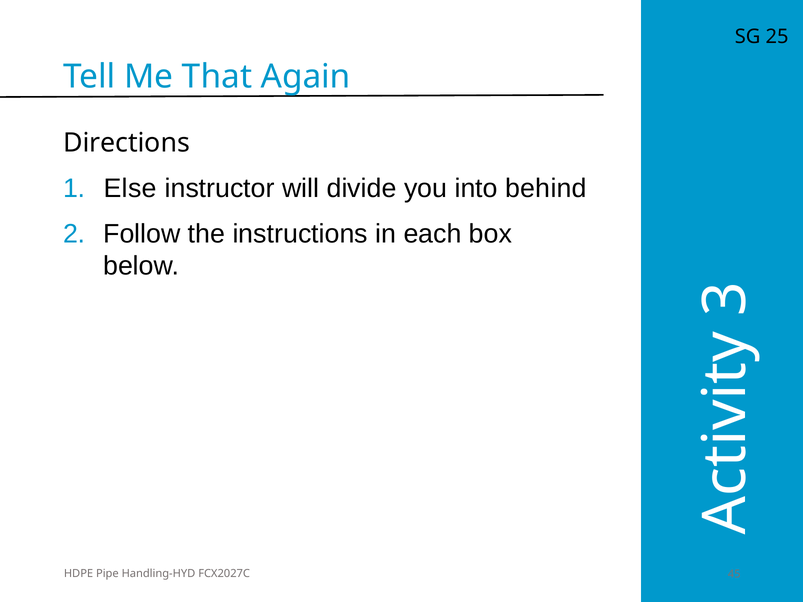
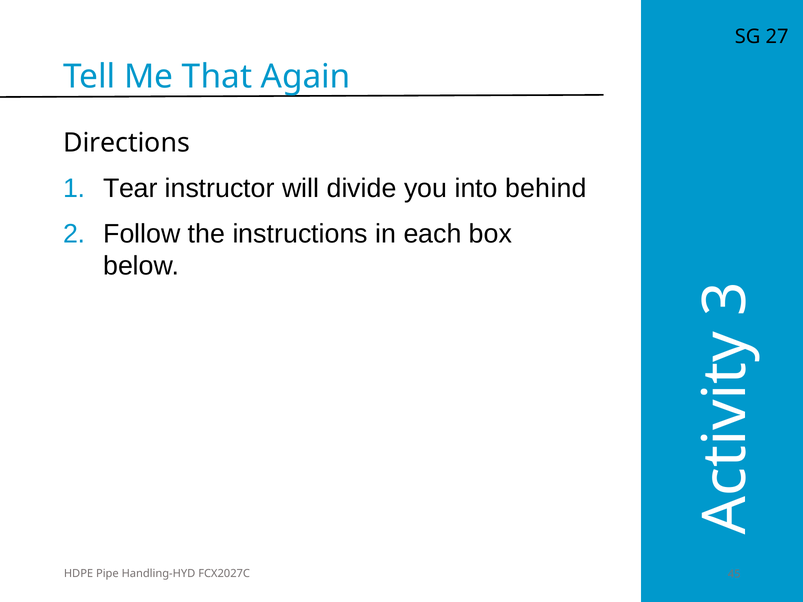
25: 25 -> 27 (777, 37)
Else: Else -> Tear (130, 189)
